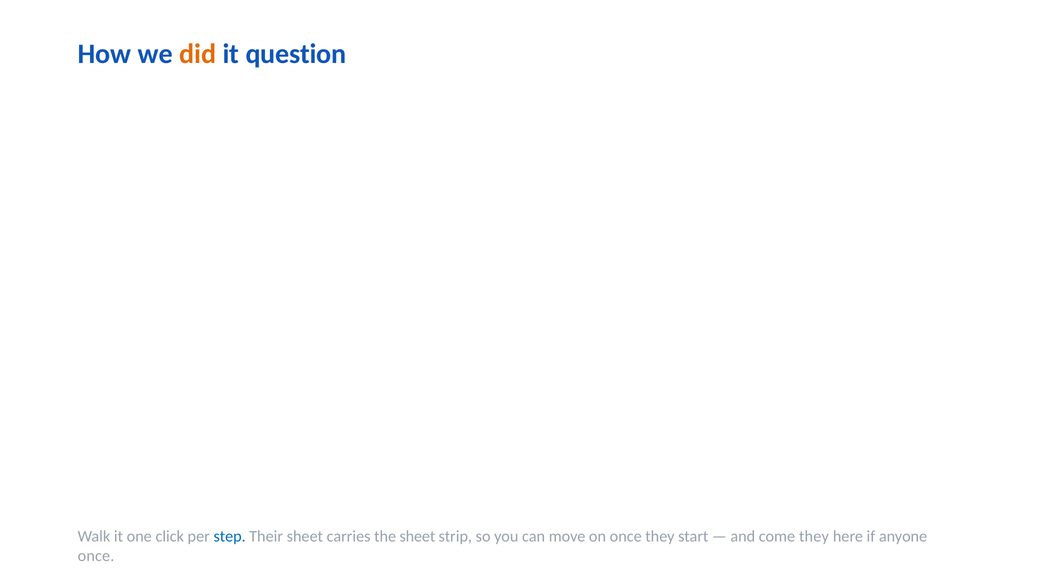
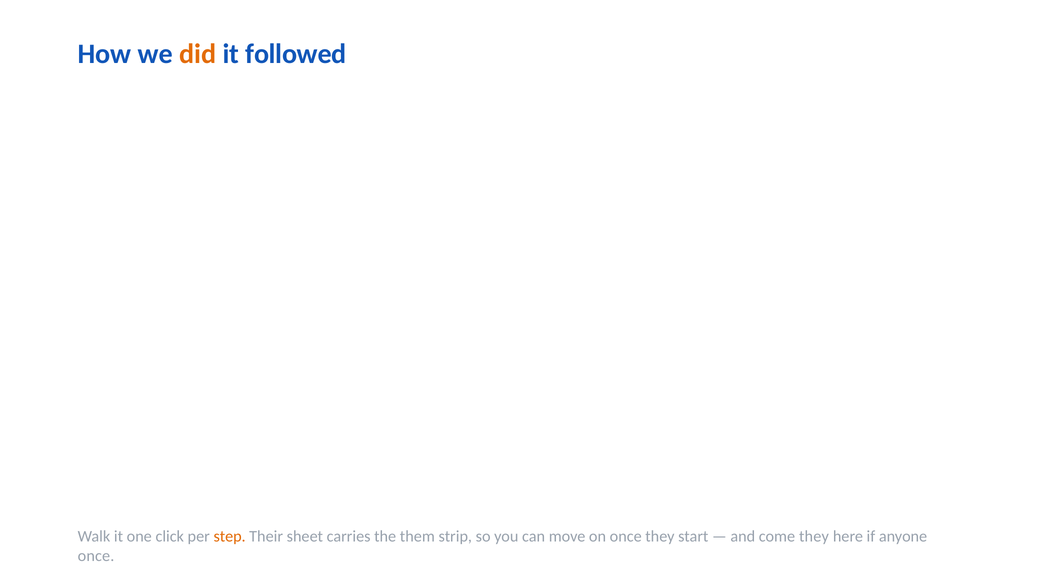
question: question -> followed (296, 54)
step colour: blue -> orange (230, 536)
the sheet: sheet -> them (417, 536)
